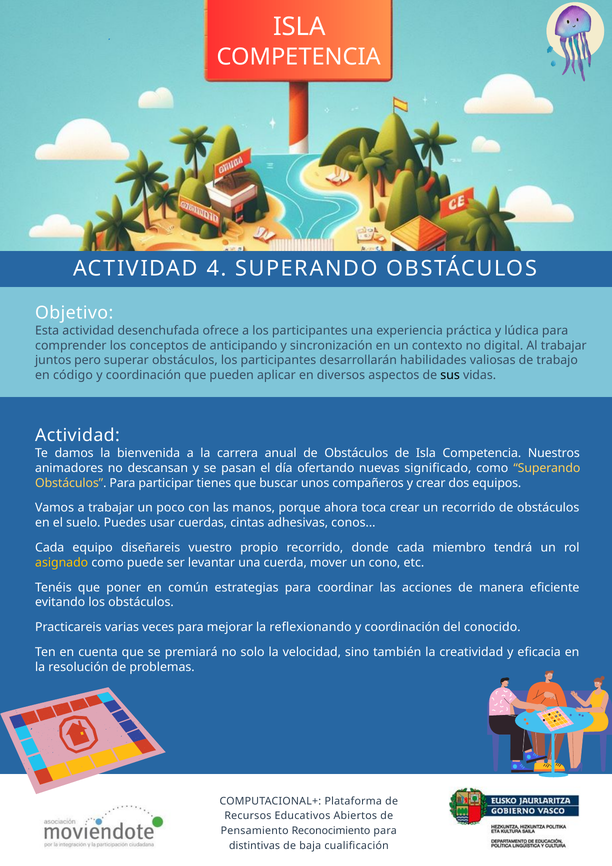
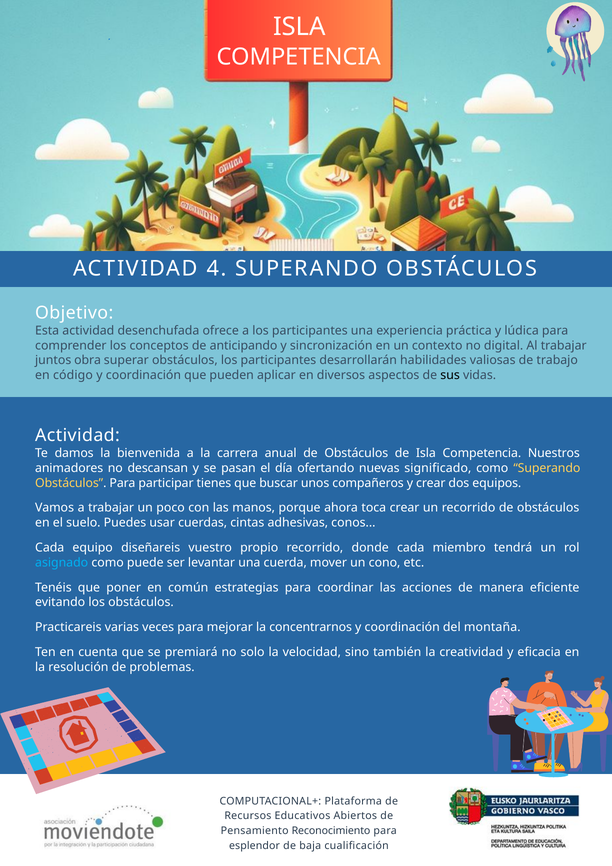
pero: pero -> obra (88, 360)
asignado colour: yellow -> light blue (62, 563)
reflexionando: reflexionando -> concentrarnos (311, 627)
conocido: conocido -> montaña (492, 627)
distintivas: distintivas -> esplendor (254, 846)
